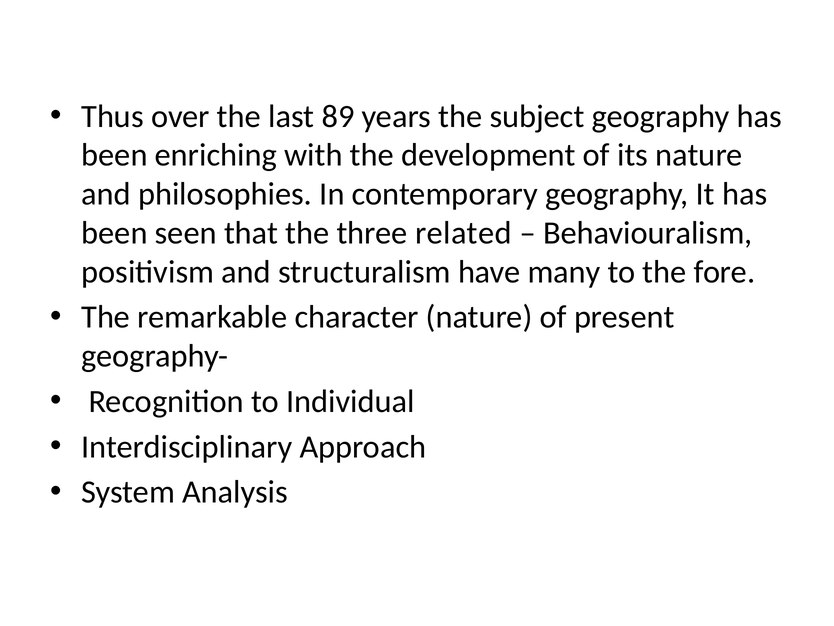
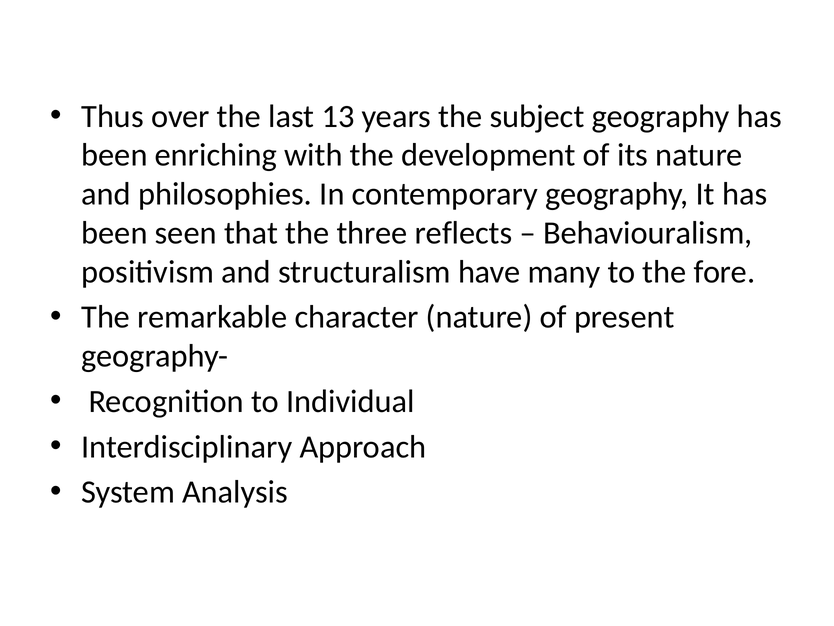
89: 89 -> 13 (338, 116)
related: related -> reflects (464, 233)
